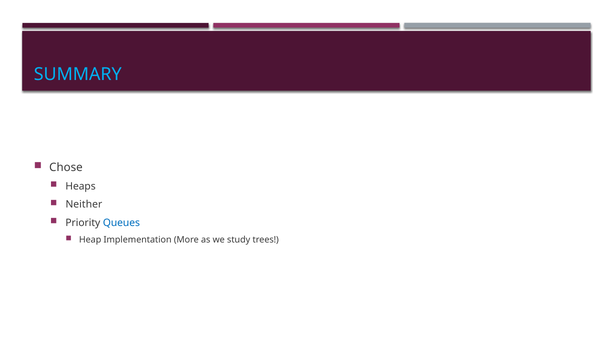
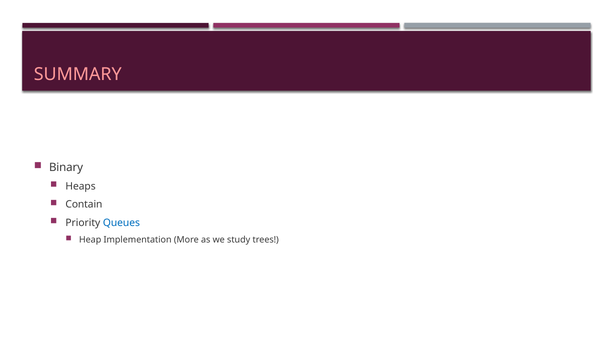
SUMMARY colour: light blue -> pink (78, 74)
Chose: Chose -> Binary (66, 168)
Neither: Neither -> Contain (84, 204)
